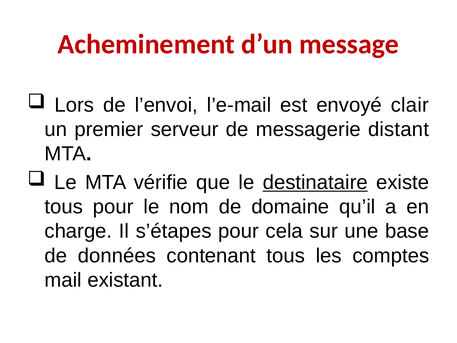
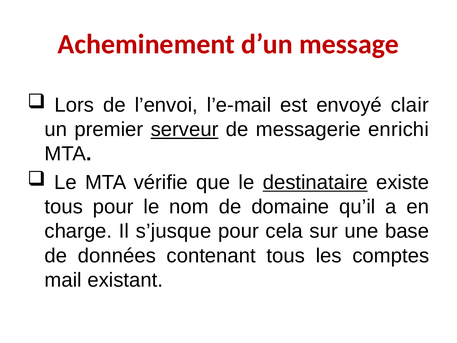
serveur underline: none -> present (185, 129)
distant: distant -> enrichi (399, 129)
s’étapes: s’étapes -> s’jusque (174, 231)
